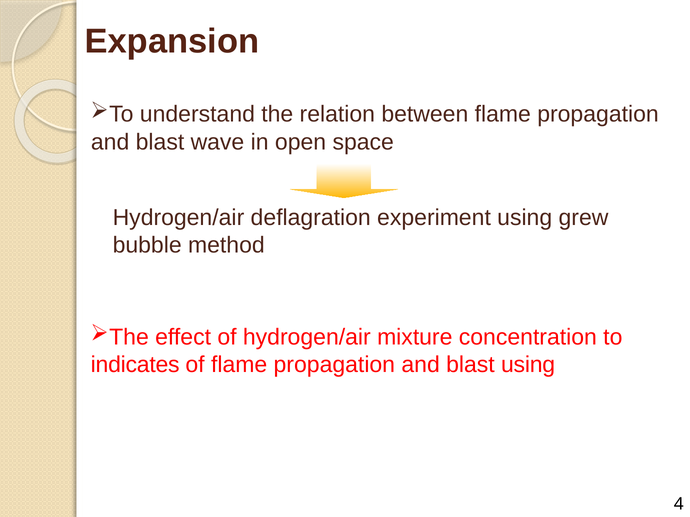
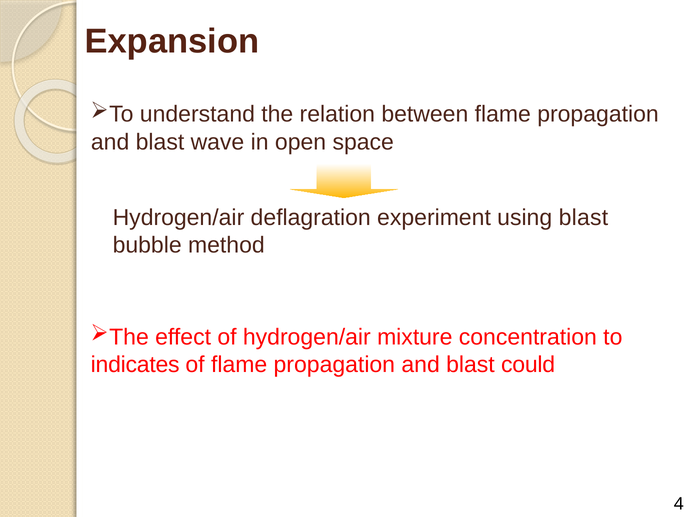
using grew: grew -> blast (583, 218)
blast using: using -> could (528, 365)
